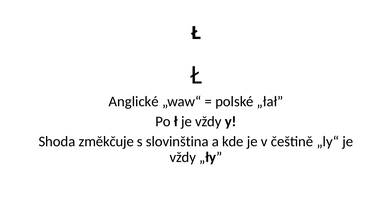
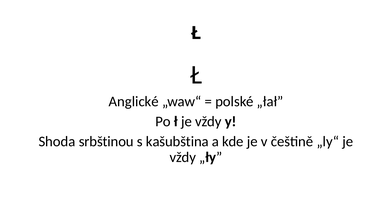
změkčuje: změkčuje -> srbštinou (106, 141)
slovinština: slovinština -> kašubština (177, 141)
